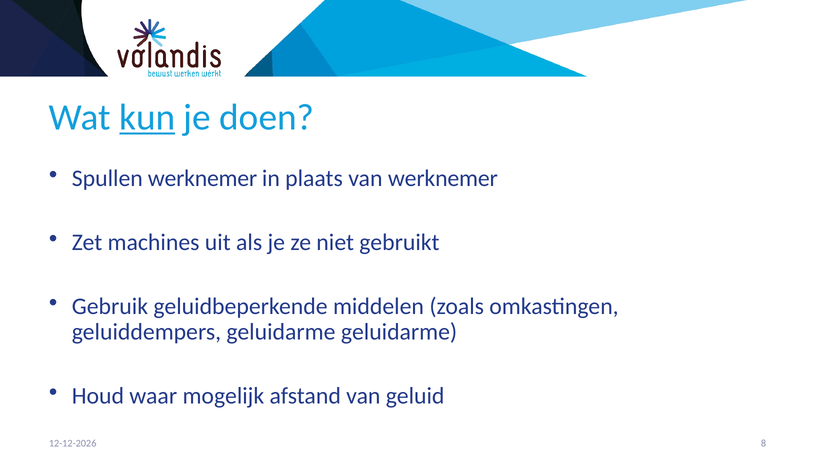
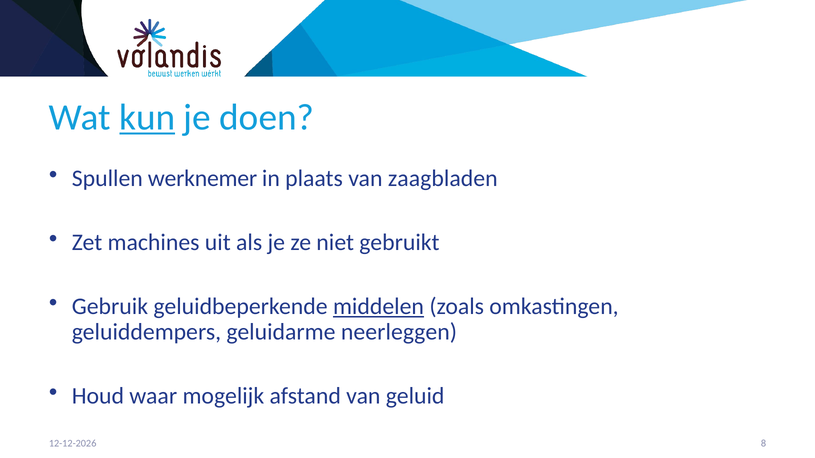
van werknemer: werknemer -> zaagbladen (443, 179)
middelen underline: none -> present (378, 307)
geluidarme geluidarme: geluidarme -> neerleggen (399, 332)
